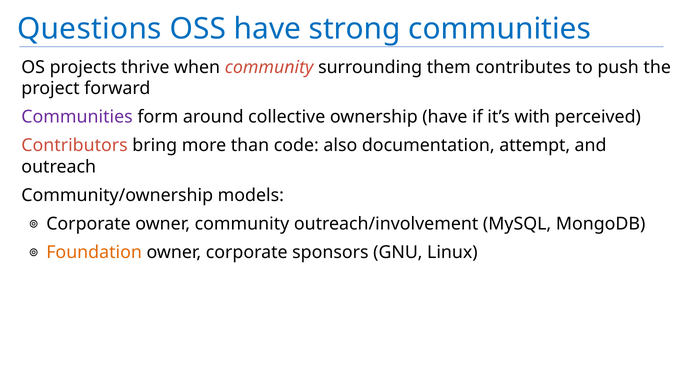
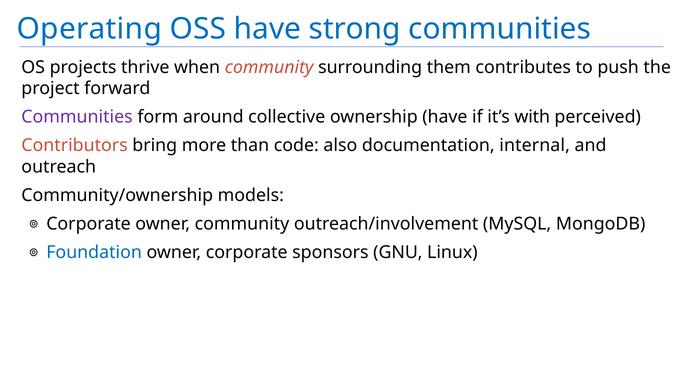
Questions: Questions -> Operating (89, 29)
attempt: attempt -> internal (535, 146)
Foundation colour: orange -> blue (94, 252)
